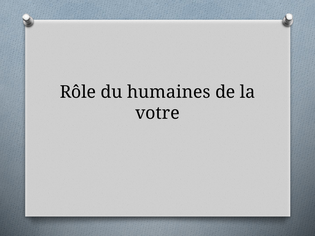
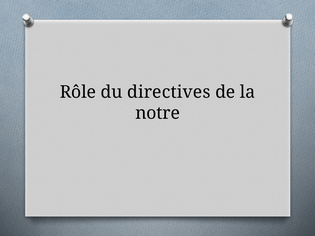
humaines: humaines -> directives (169, 92)
votre: votre -> notre (158, 113)
